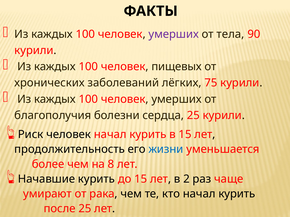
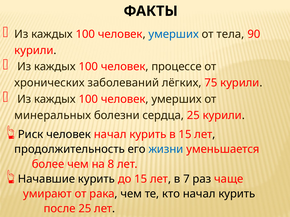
умерших colour: purple -> blue (174, 34)
пищевых: пищевых -> процессе (177, 67)
благополучия: благополучия -> минеральных (53, 116)
2: 2 -> 7 (186, 179)
